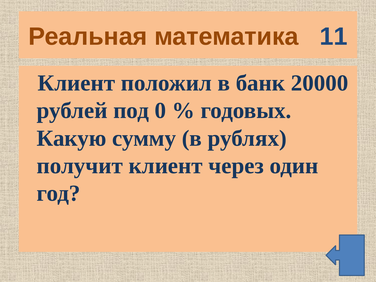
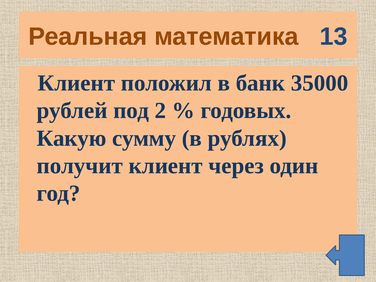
11: 11 -> 13 (334, 37)
20000: 20000 -> 35000 (320, 83)
0: 0 -> 2 (160, 111)
